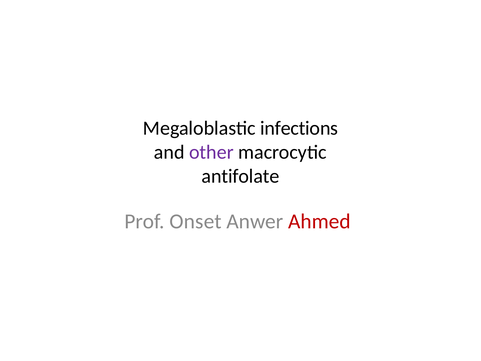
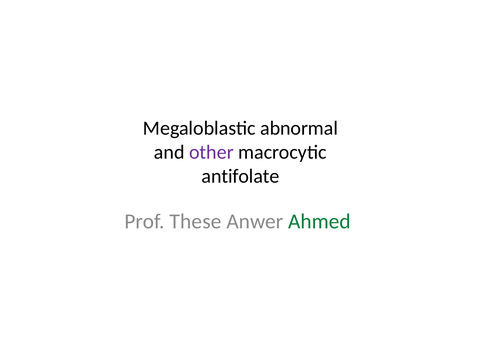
infections: infections -> abnormal (299, 128)
Onset: Onset -> These (196, 221)
Ahmed colour: red -> green (319, 221)
